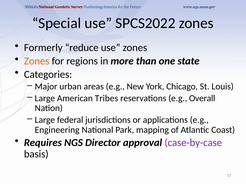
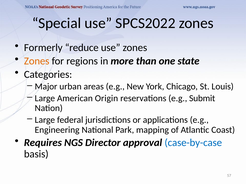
Tribes: Tribes -> Origin (106, 98)
Overall: Overall -> Submit (202, 98)
case-by-case colour: purple -> blue (193, 143)
